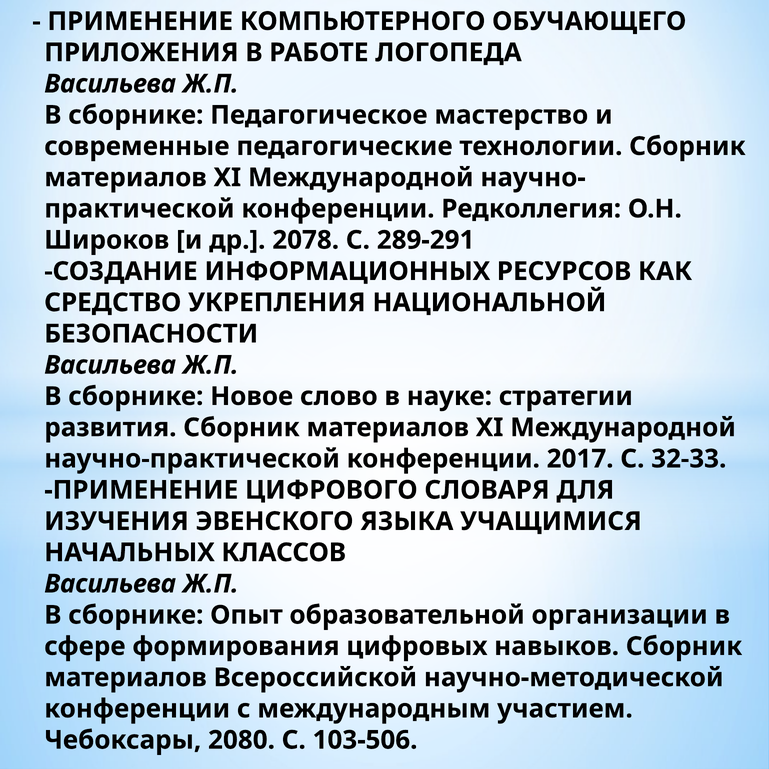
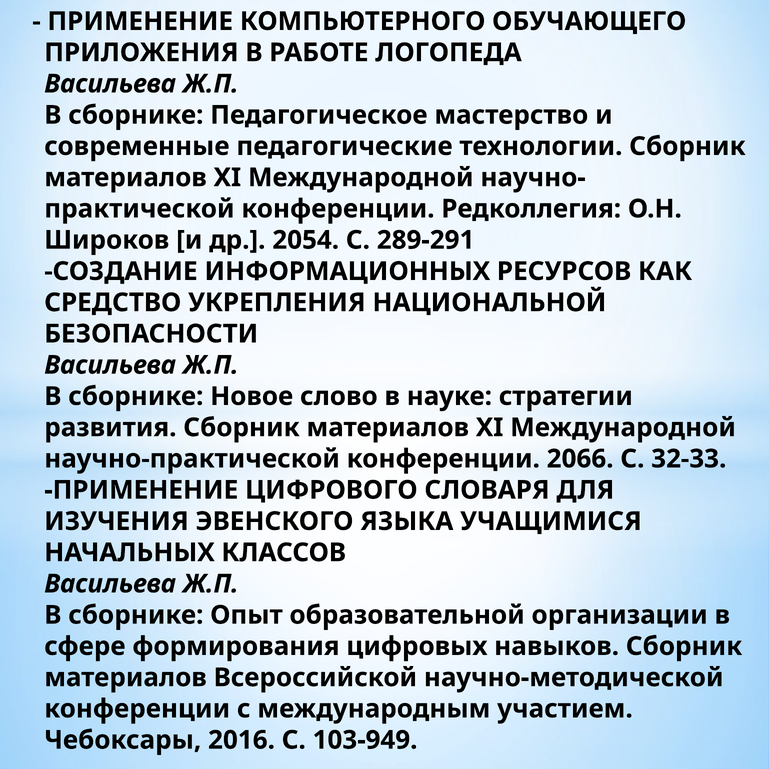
2078: 2078 -> 2054 (306, 240)
2017: 2017 -> 2066 (580, 459)
2080: 2080 -> 2016 (242, 740)
103-506: 103-506 -> 103-949 (365, 740)
